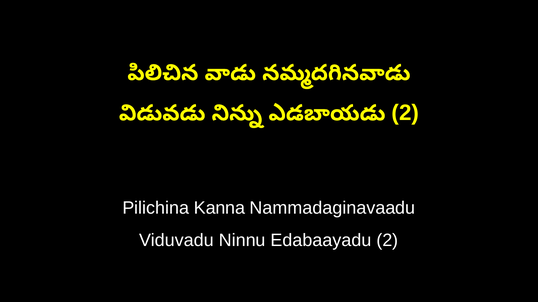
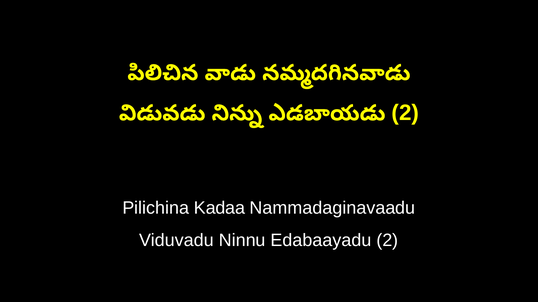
Kanna: Kanna -> Kadaa (220, 208)
